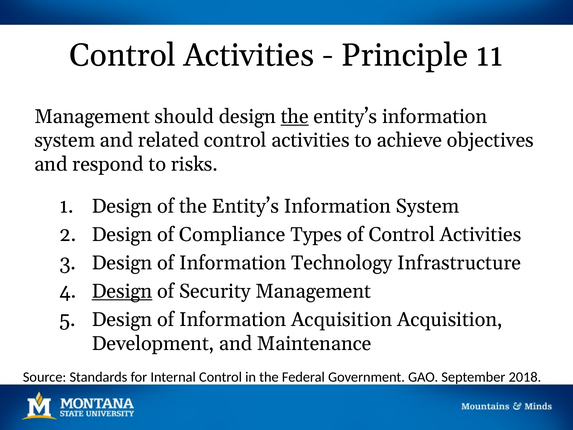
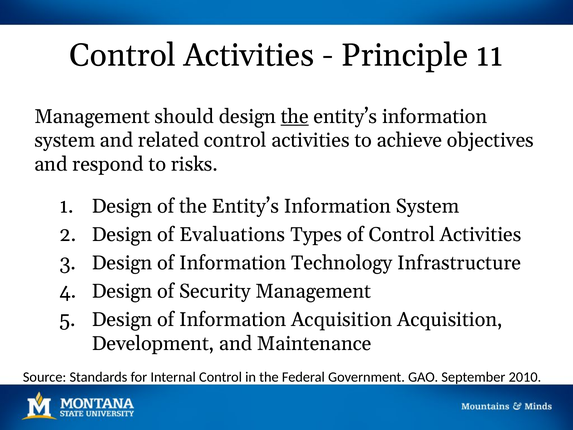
Compliance: Compliance -> Evaluations (232, 234)
Design underline: present -> none (122, 291)
2018: 2018 -> 2010 (525, 377)
